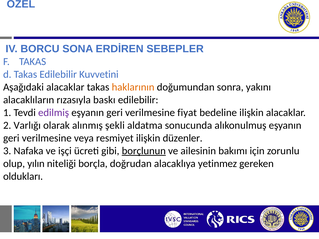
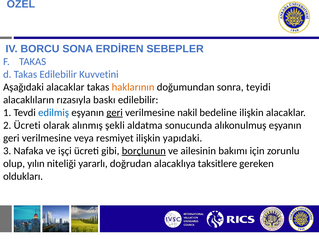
yakını: yakını -> teyidi (258, 87)
edilmiş colour: purple -> blue (54, 113)
geri underline: none -> present (115, 113)
fiyat: fiyat -> nakil (187, 113)
2 Varlığı: Varlığı -> Ücreti (27, 125)
düzenler: düzenler -> yapıdaki (183, 138)
borçla: borçla -> yararlı (93, 164)
yetinmez: yetinmez -> taksitlere (218, 164)
